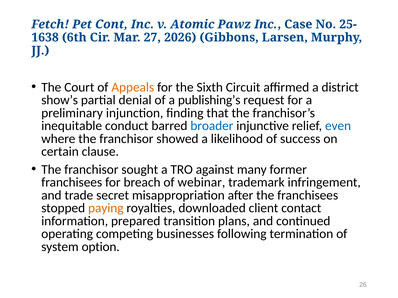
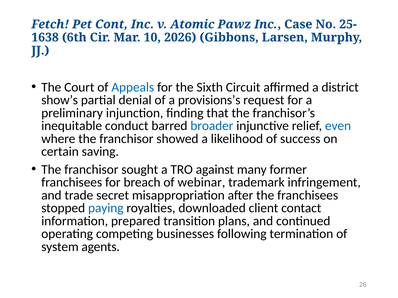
27: 27 -> 10 (152, 37)
Appeals colour: orange -> blue (133, 87)
publishing’s: publishing’s -> provisions’s (209, 100)
clause: clause -> saving (100, 152)
paying colour: orange -> blue (106, 208)
option: option -> agents (101, 247)
